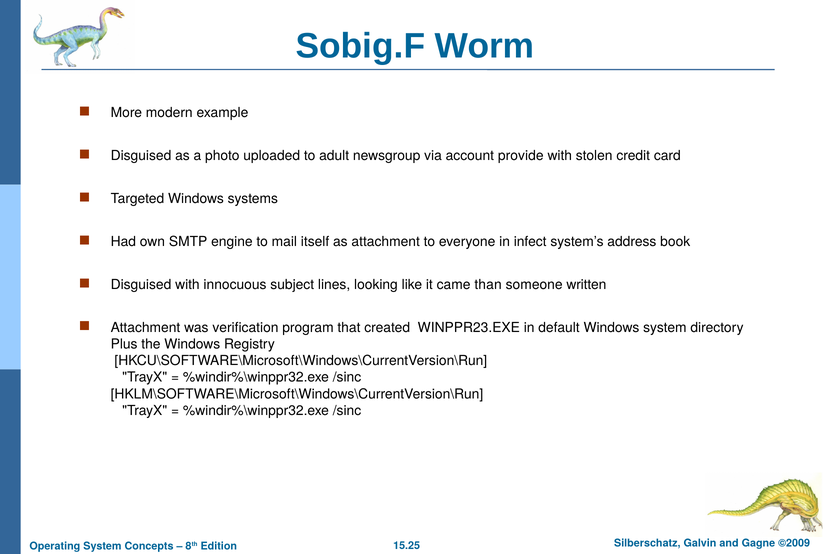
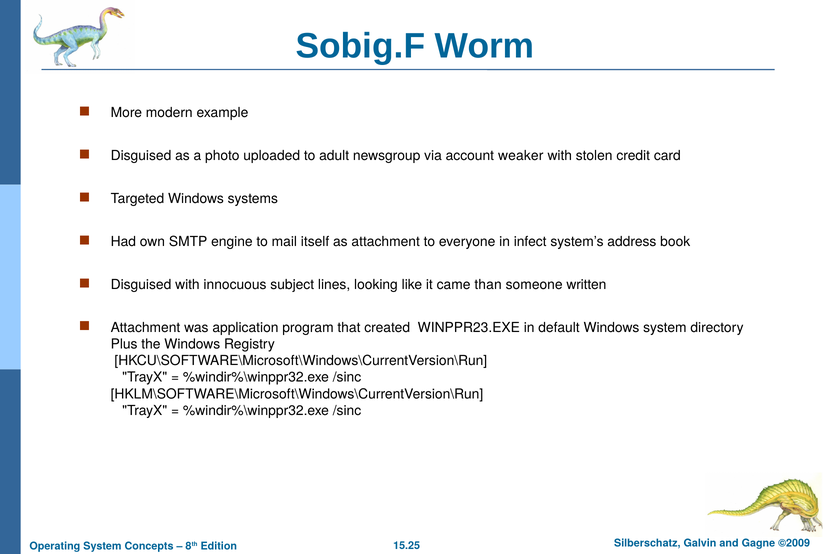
provide: provide -> weaker (521, 156)
verification: verification -> application (245, 327)
